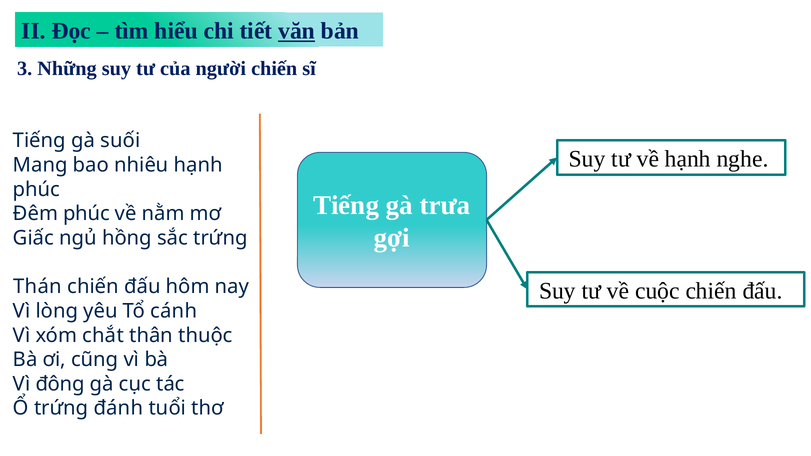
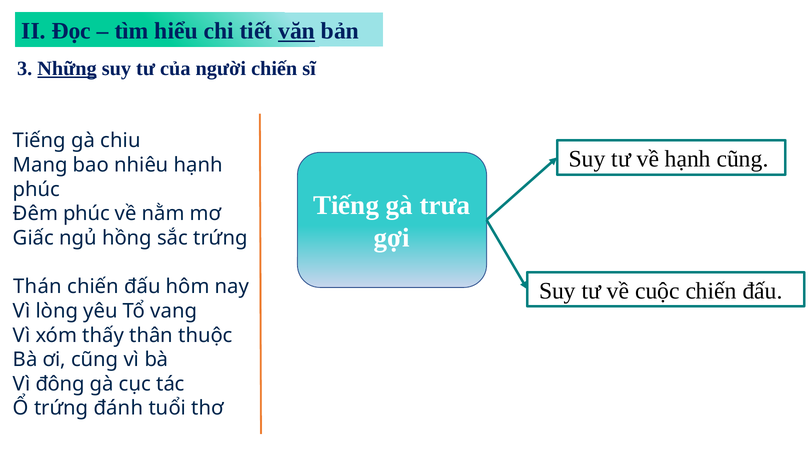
Những underline: none -> present (67, 69)
suối: suối -> chiu (121, 141)
hạnh nghe: nghe -> cũng (743, 159)
cánh: cánh -> vang (174, 311)
chắt: chắt -> thấy (103, 335)
